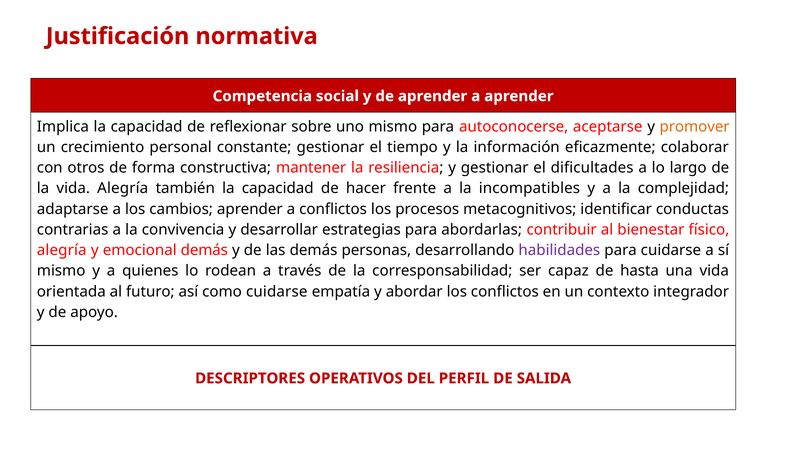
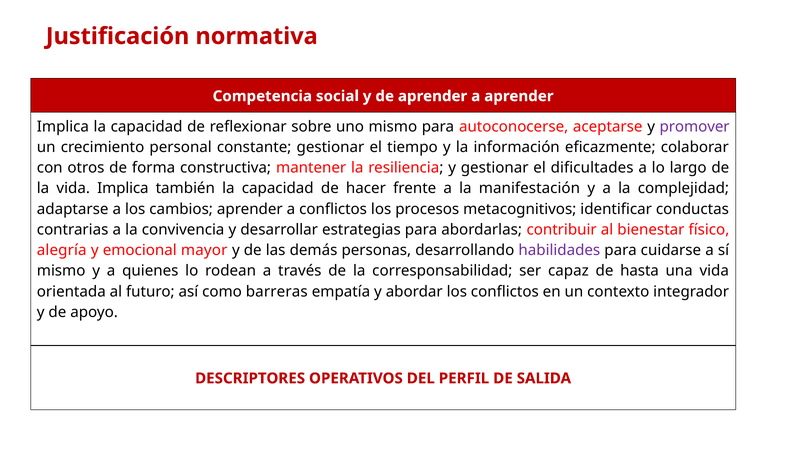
promover colour: orange -> purple (695, 126)
vida Alegría: Alegría -> Implica (123, 188)
incompatibles: incompatibles -> manifestación (529, 188)
emocional demás: demás -> mayor (204, 250)
como cuidarse: cuidarse -> barreras (277, 291)
